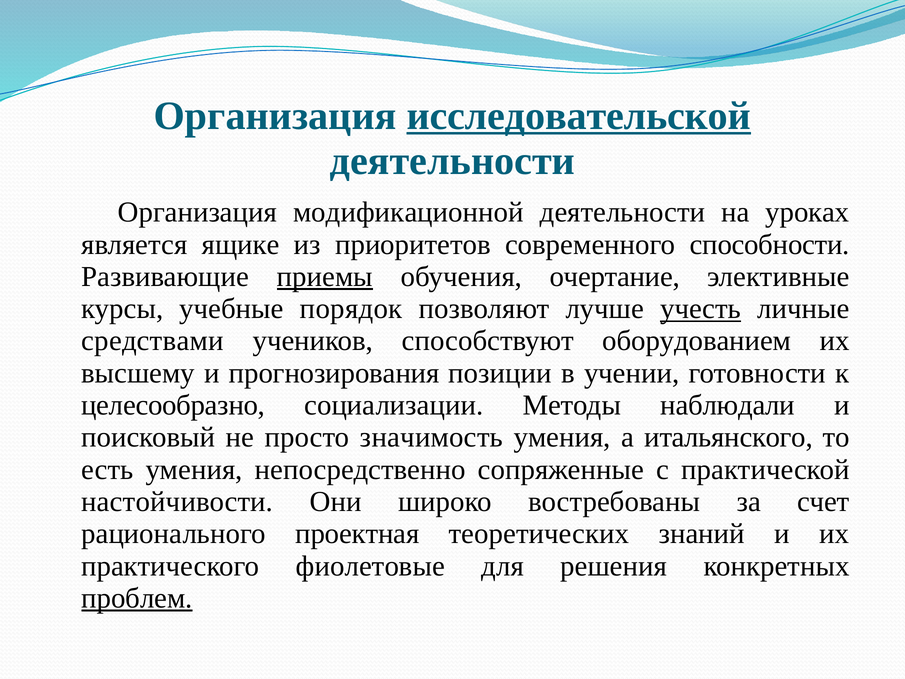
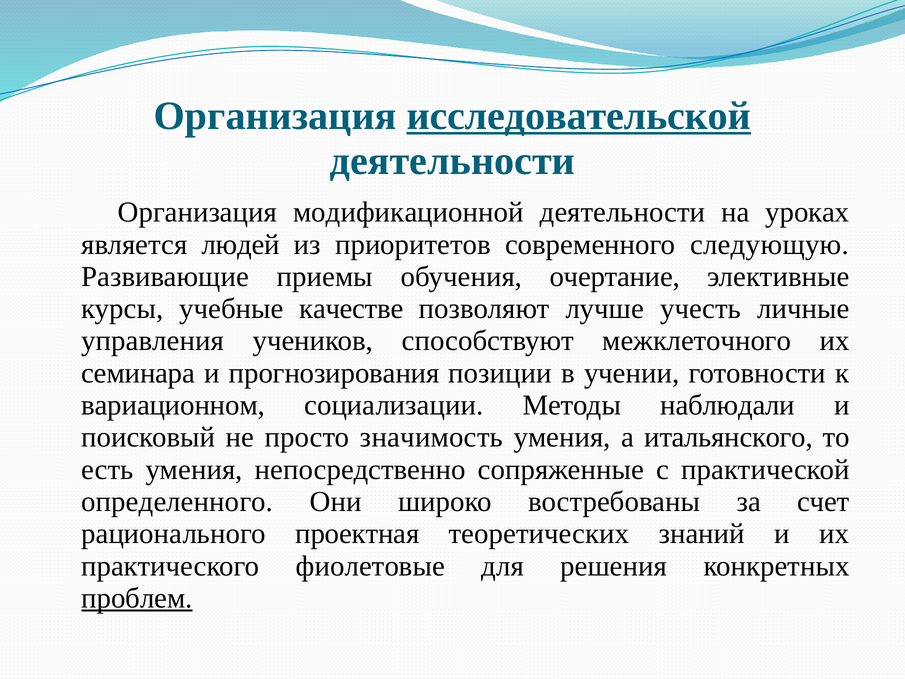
ящике: ящике -> людей (241, 244)
способности: способности -> следующую (769, 244)
приемы underline: present -> none (325, 277)
порядок: порядок -> качестве (351, 309)
учесть underline: present -> none (701, 309)
средствами: средствами -> управления (153, 341)
оборудованием: оборудованием -> межклеточного (697, 341)
высшему: высшему -> семинара (138, 373)
целесообразно: целесообразно -> вариационном (173, 405)
настойчивости: настойчивости -> определенного (177, 502)
